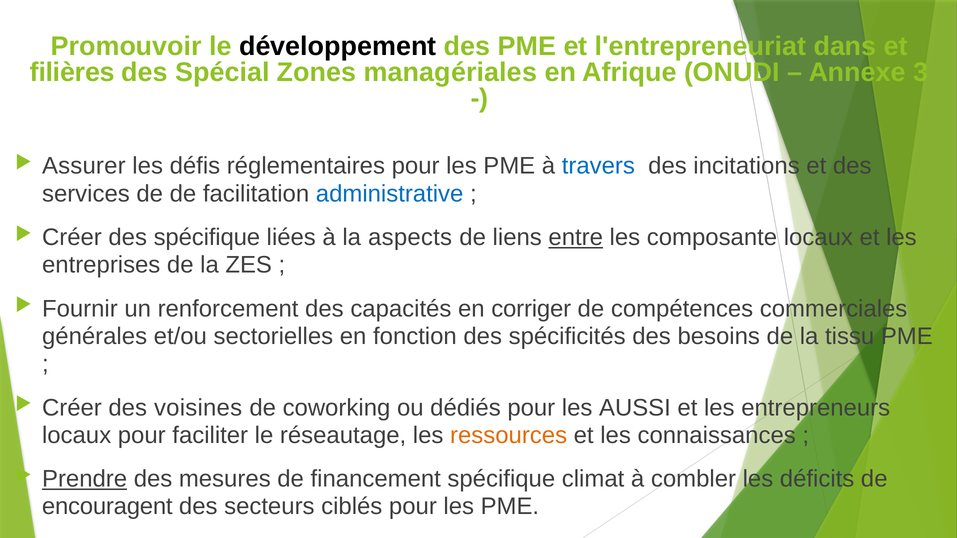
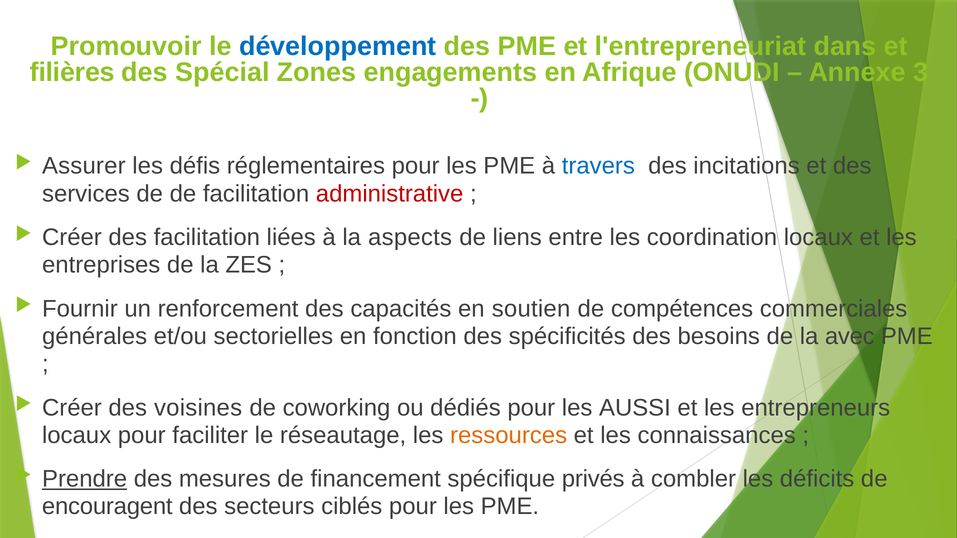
développement colour: black -> blue (338, 46)
managériales: managériales -> engagements (450, 72)
administrative colour: blue -> red (390, 194)
des spécifique: spécifique -> facilitation (207, 237)
entre underline: present -> none (576, 237)
composante: composante -> coordination (712, 237)
corriger: corriger -> soutien (531, 309)
tissu: tissu -> avec (850, 336)
climat: climat -> privés (593, 479)
